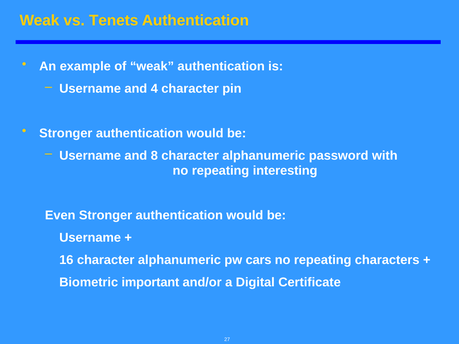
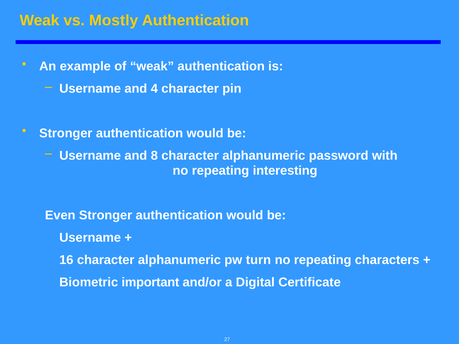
Tenets: Tenets -> Mostly (114, 21)
cars: cars -> turn (258, 260)
